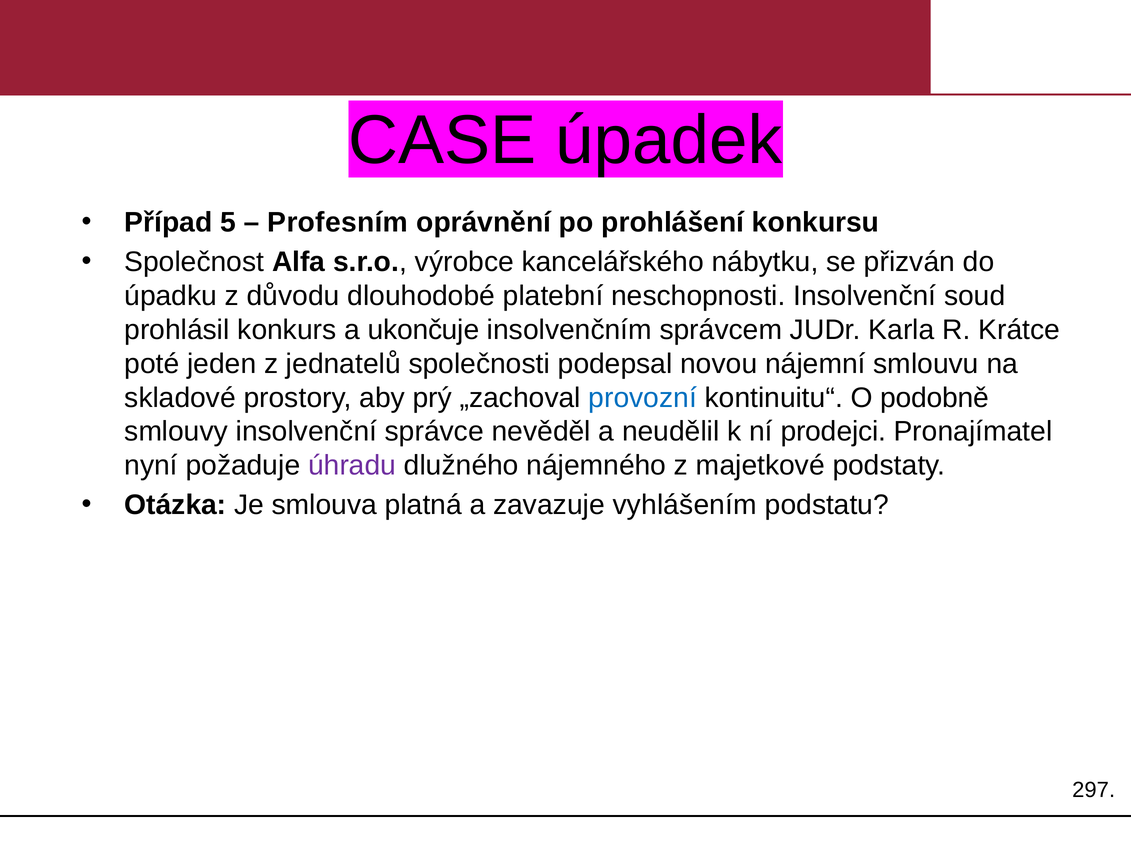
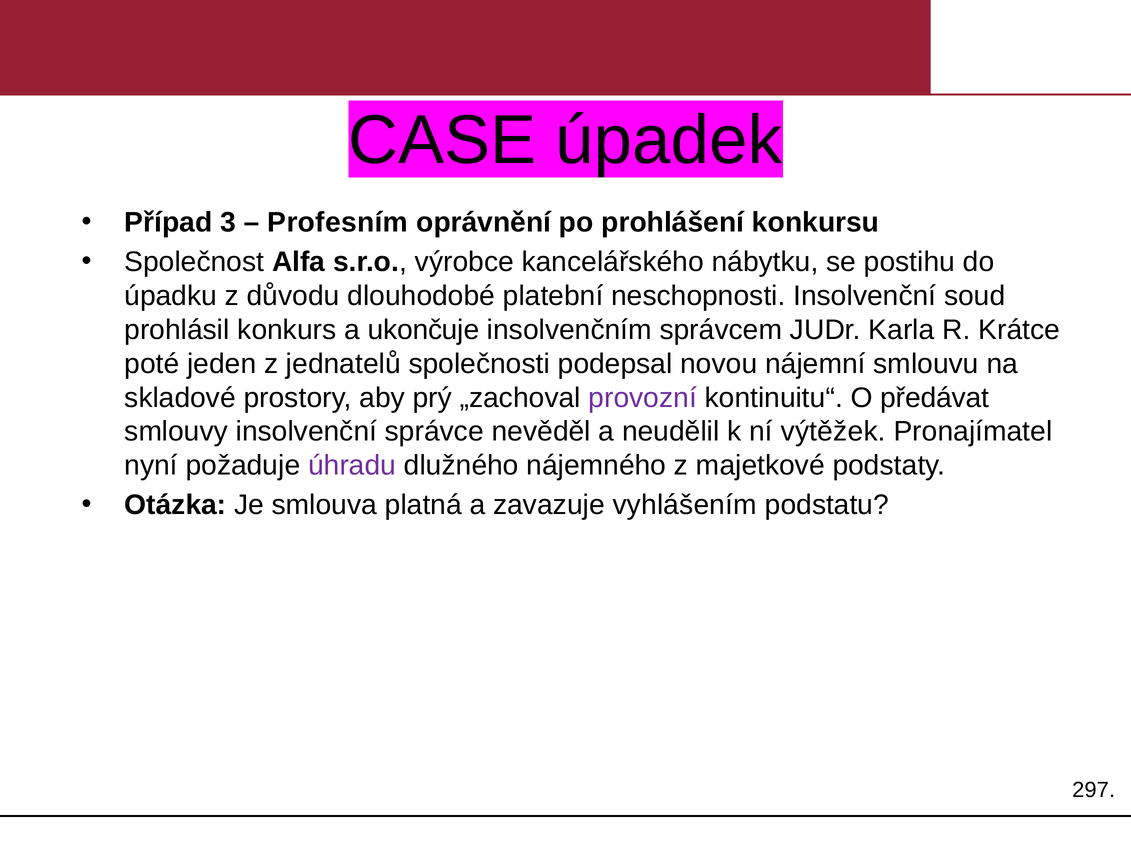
5: 5 -> 3 (228, 223)
přizván: přizván -> postihu (909, 262)
provozní colour: blue -> purple (643, 398)
podobně: podobně -> předávat (935, 398)
prodejci: prodejci -> výtěžek (833, 432)
